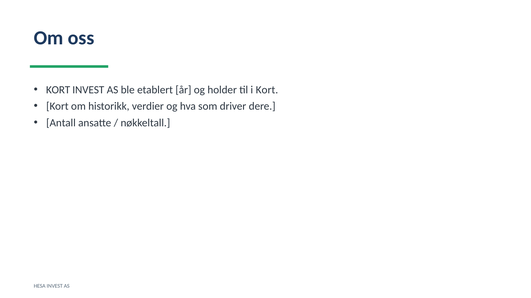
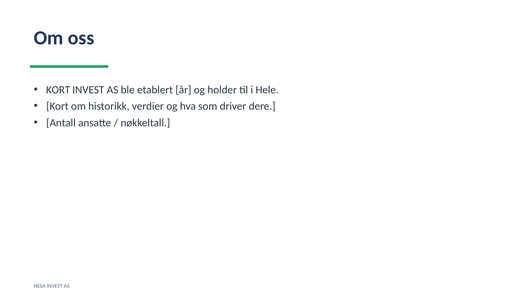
i Kort: Kort -> Hele (267, 90)
